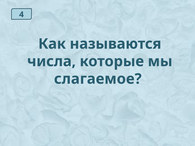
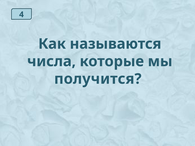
слагаемое: слагаемое -> получится (98, 79)
